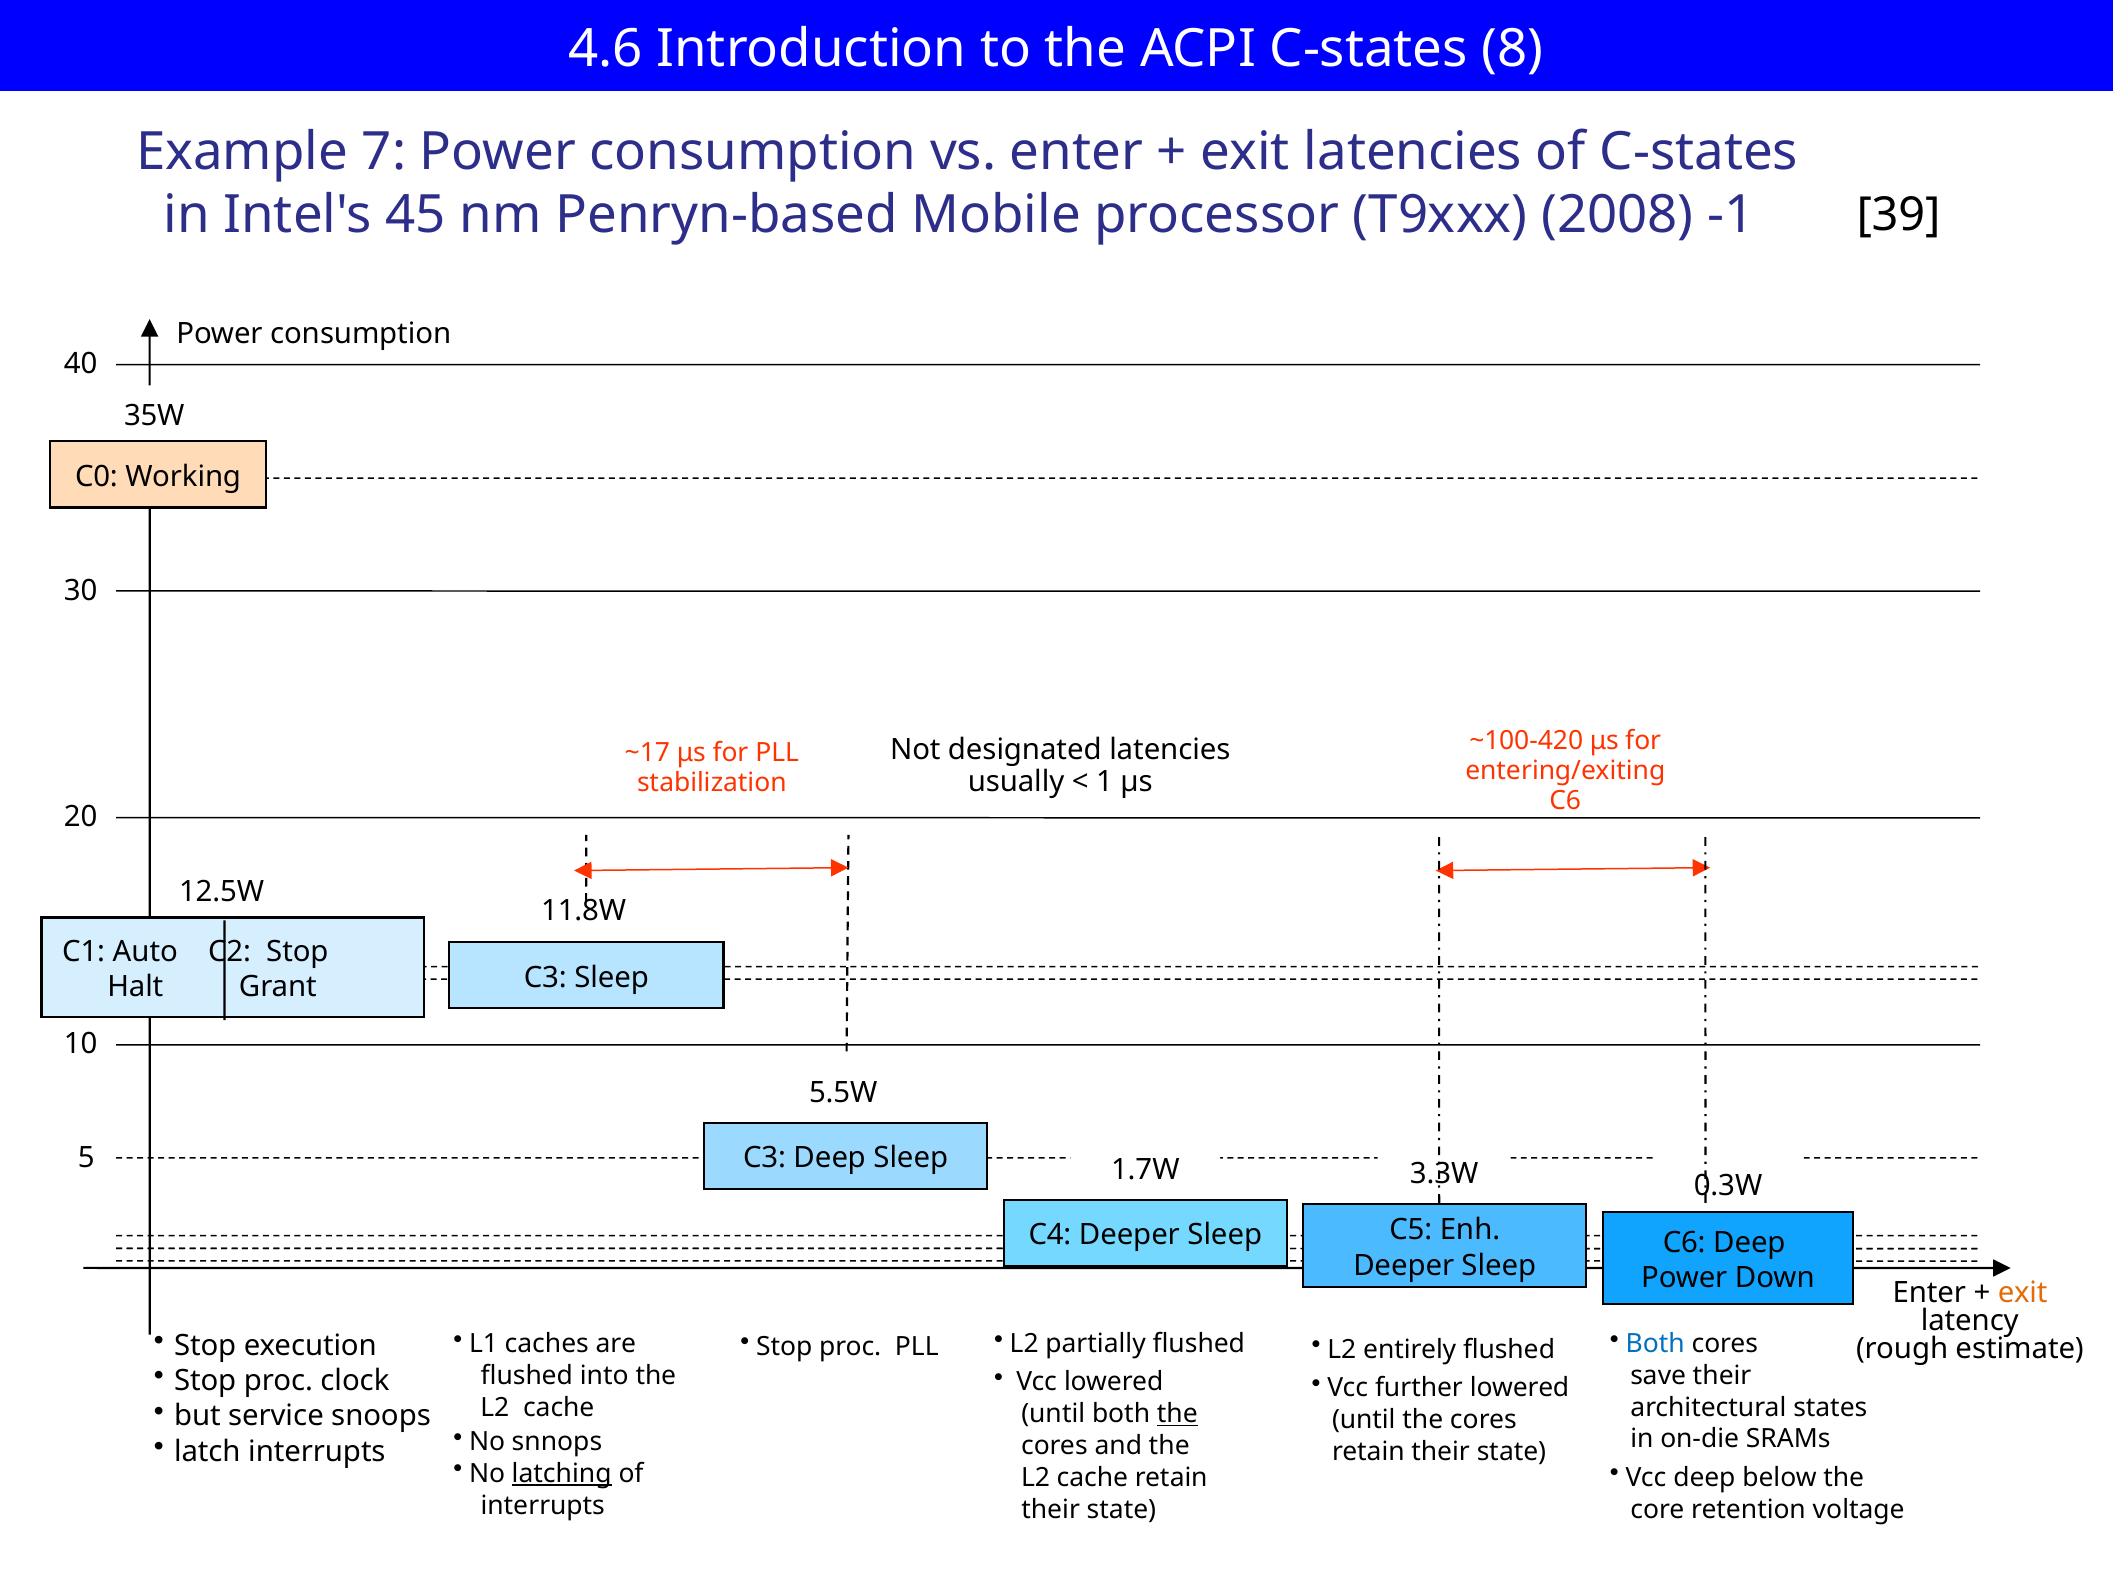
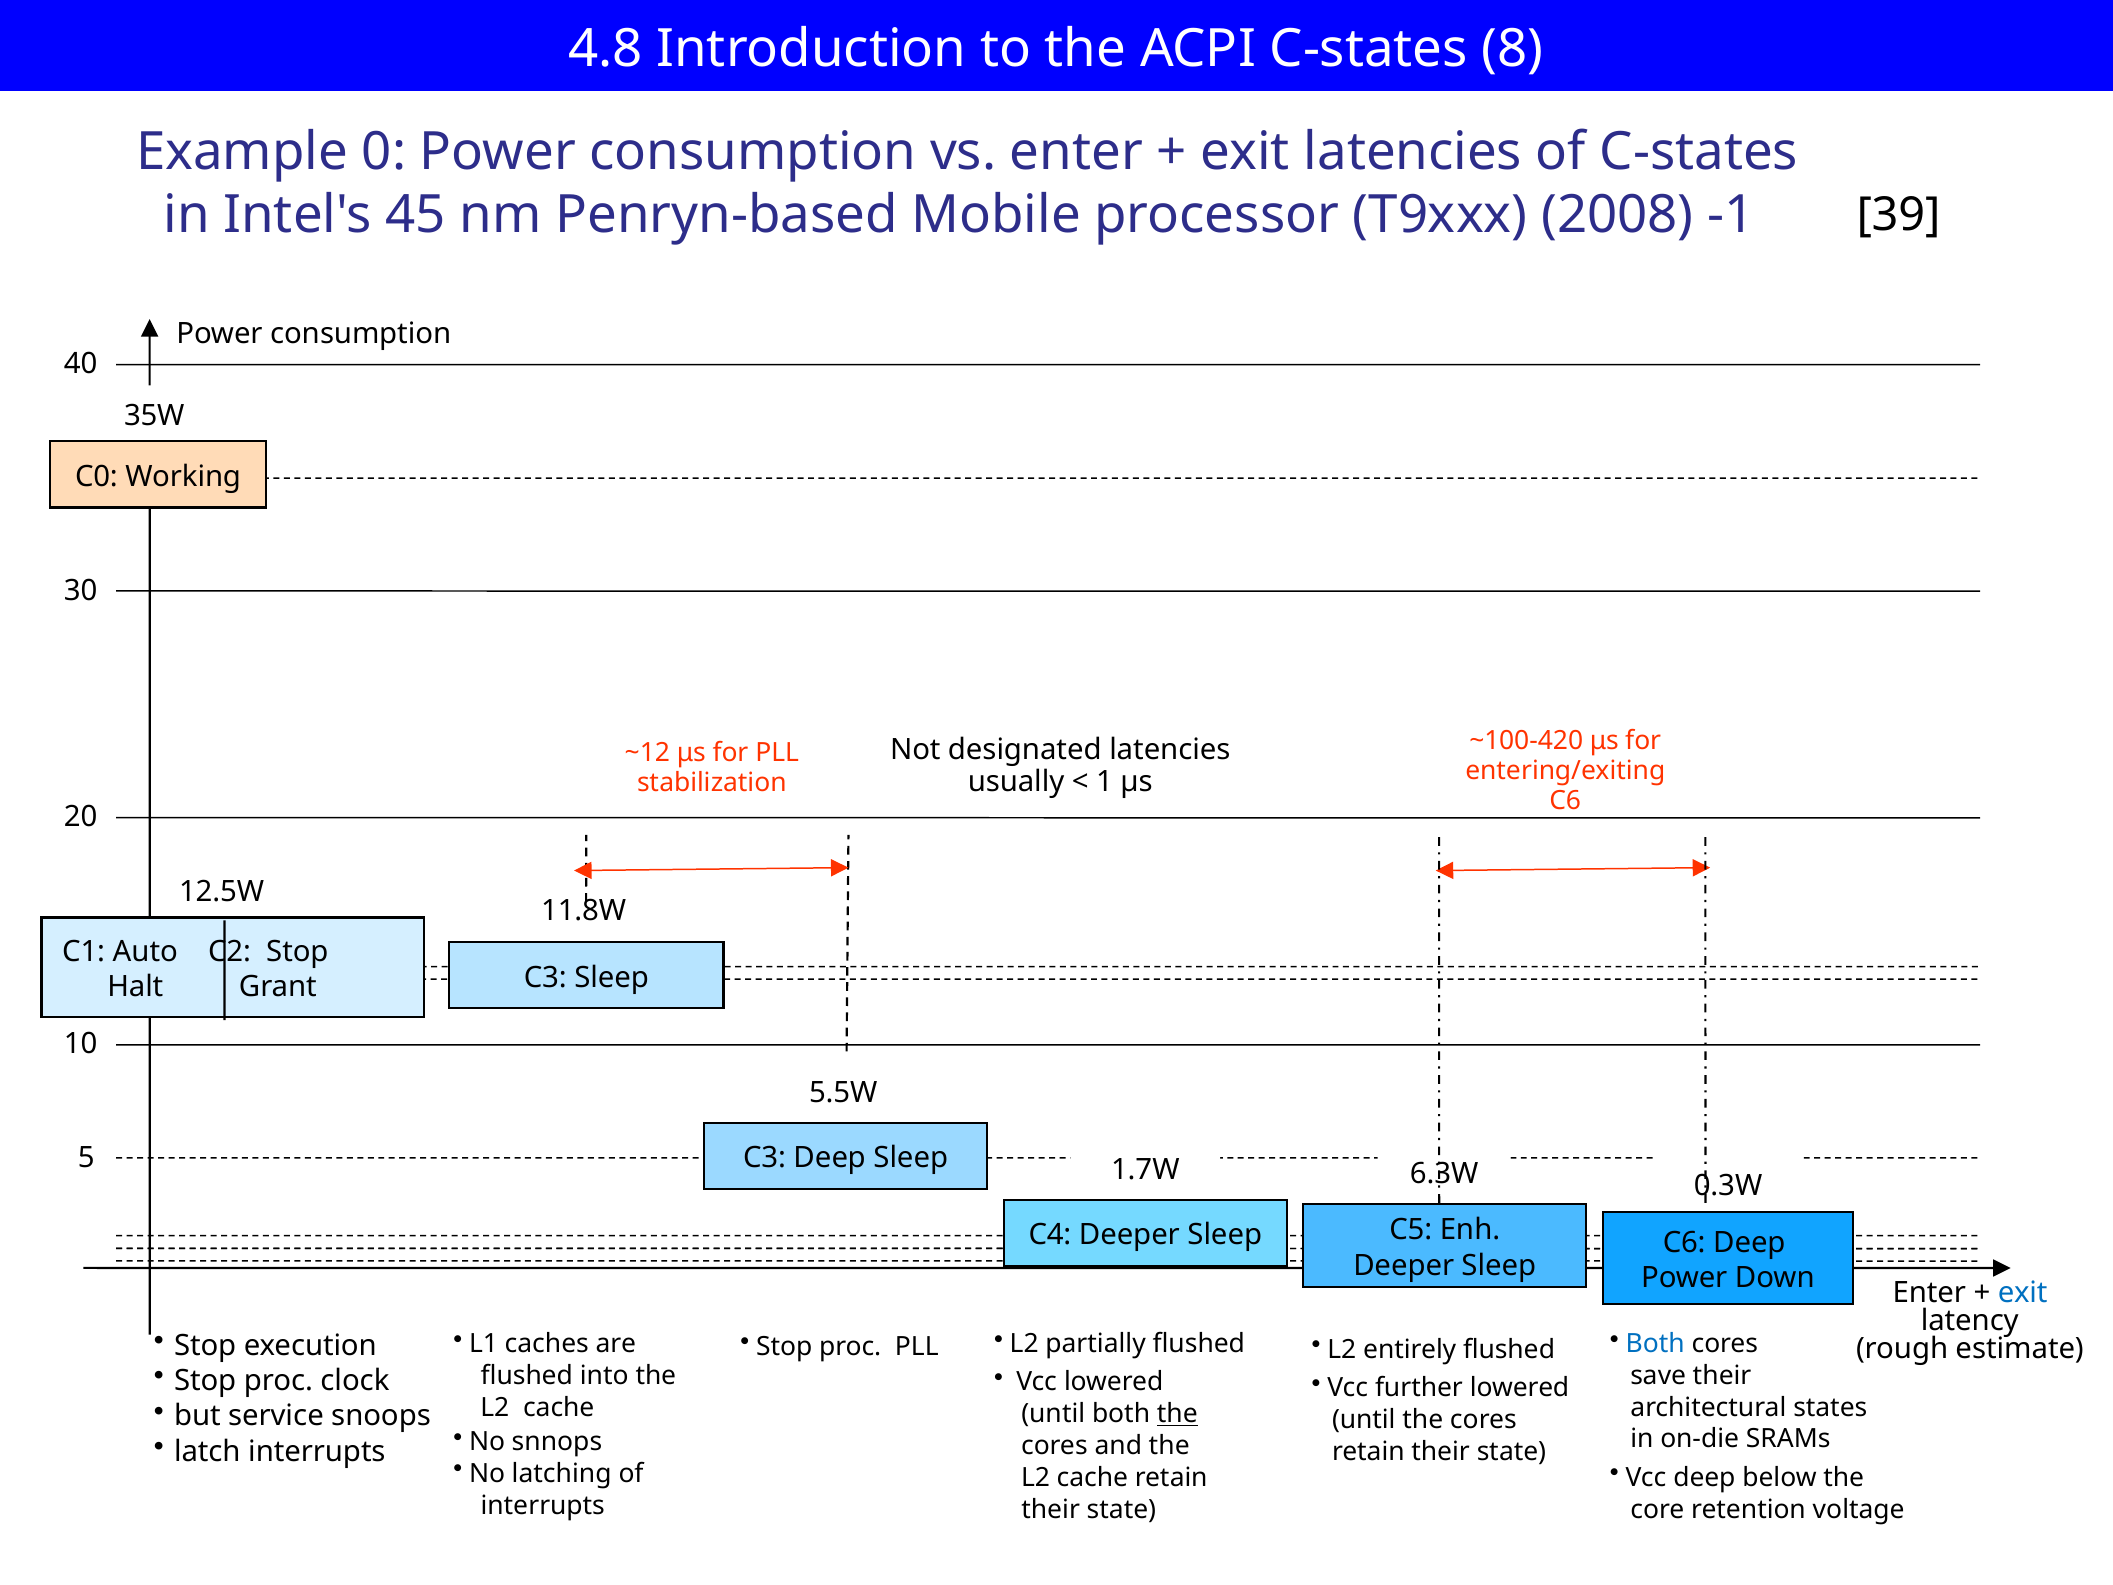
4.6: 4.6 -> 4.8 (606, 49)
7: 7 -> 0 (384, 152)
~17: ~17 -> ~12 (647, 752)
3.3W: 3.3W -> 6.3W (1444, 1173)
exit colour: orange -> blue (2023, 1292)
latching underline: present -> none (562, 1473)
